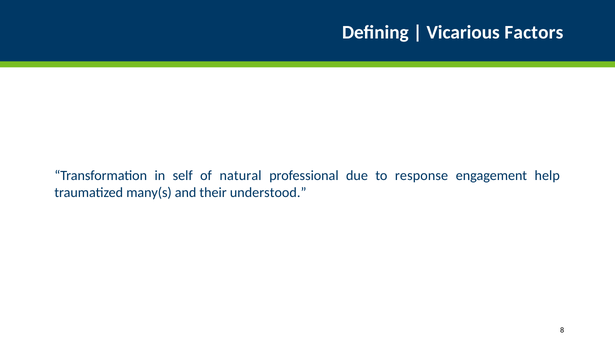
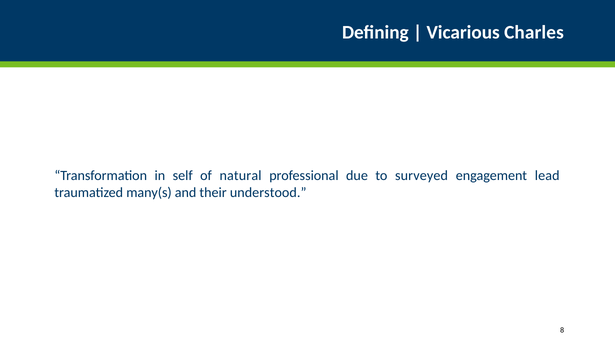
Factors: Factors -> Charles (534, 32)
response: response -> surveyed (422, 176)
help: help -> lead (547, 176)
